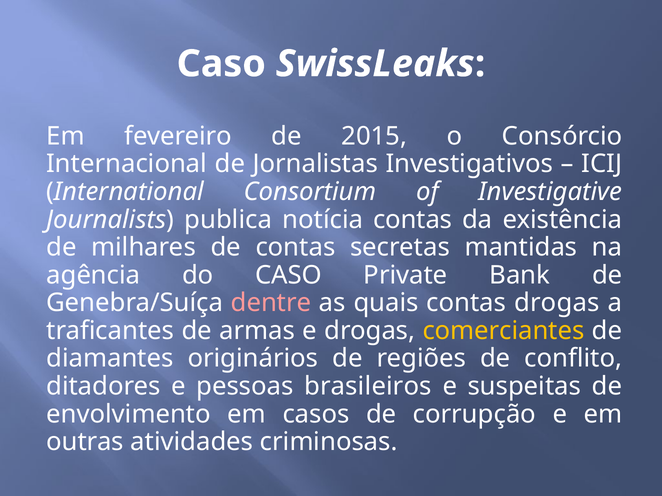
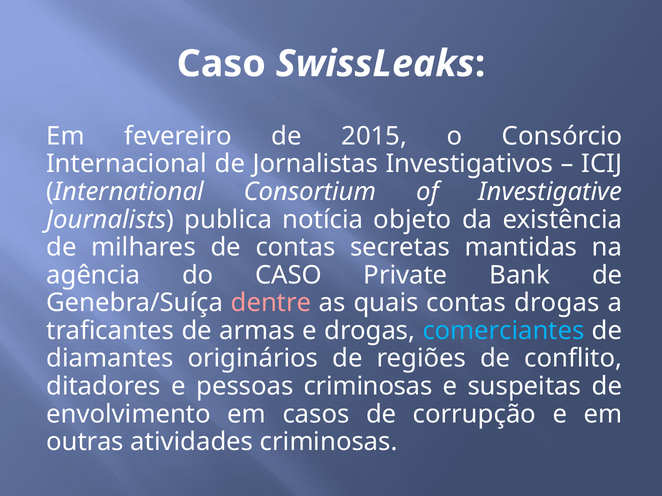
notícia contas: contas -> objeto (413, 220)
comerciantes colour: yellow -> light blue (504, 331)
pessoas brasileiros: brasileiros -> criminosas (368, 387)
